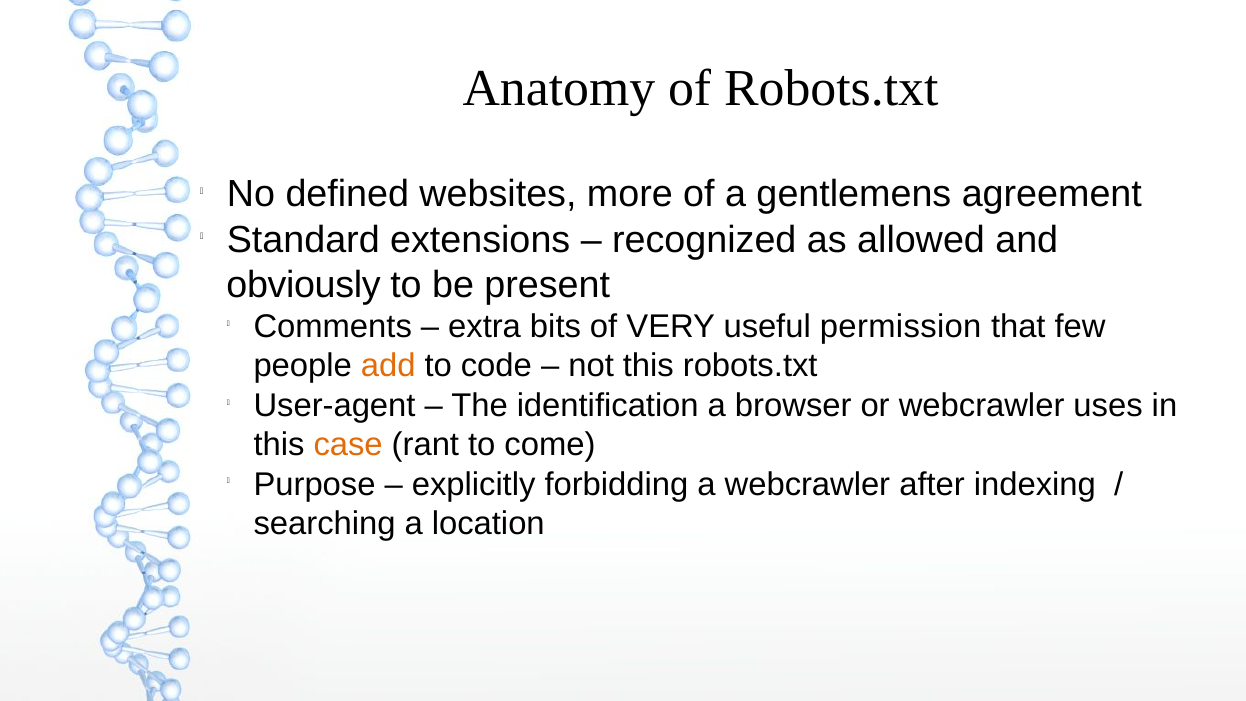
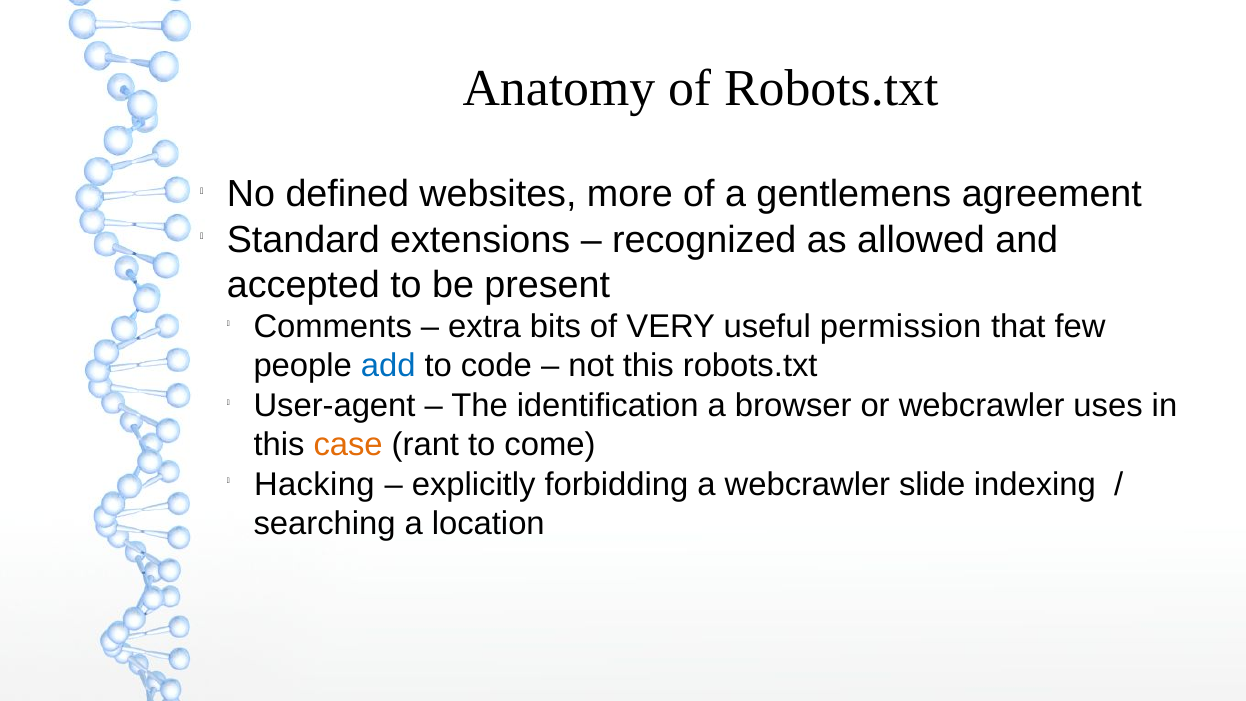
obviously: obviously -> accepted (303, 285)
add colour: orange -> blue (388, 366)
Purpose: Purpose -> Hacking (314, 484)
after: after -> slide (932, 484)
